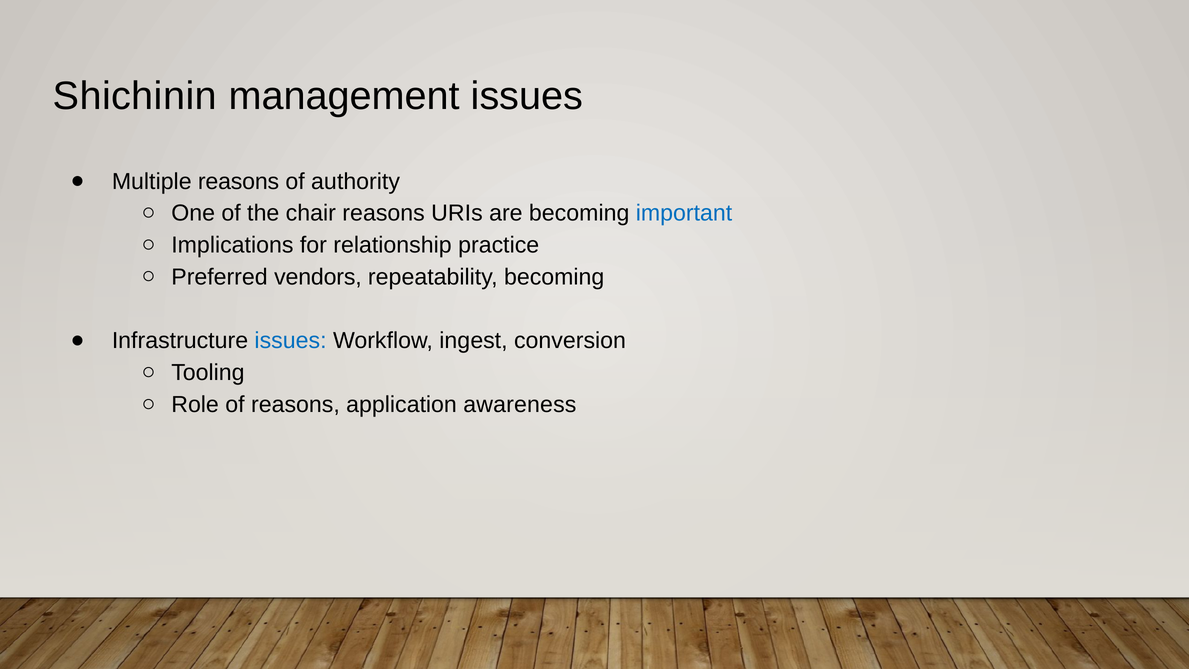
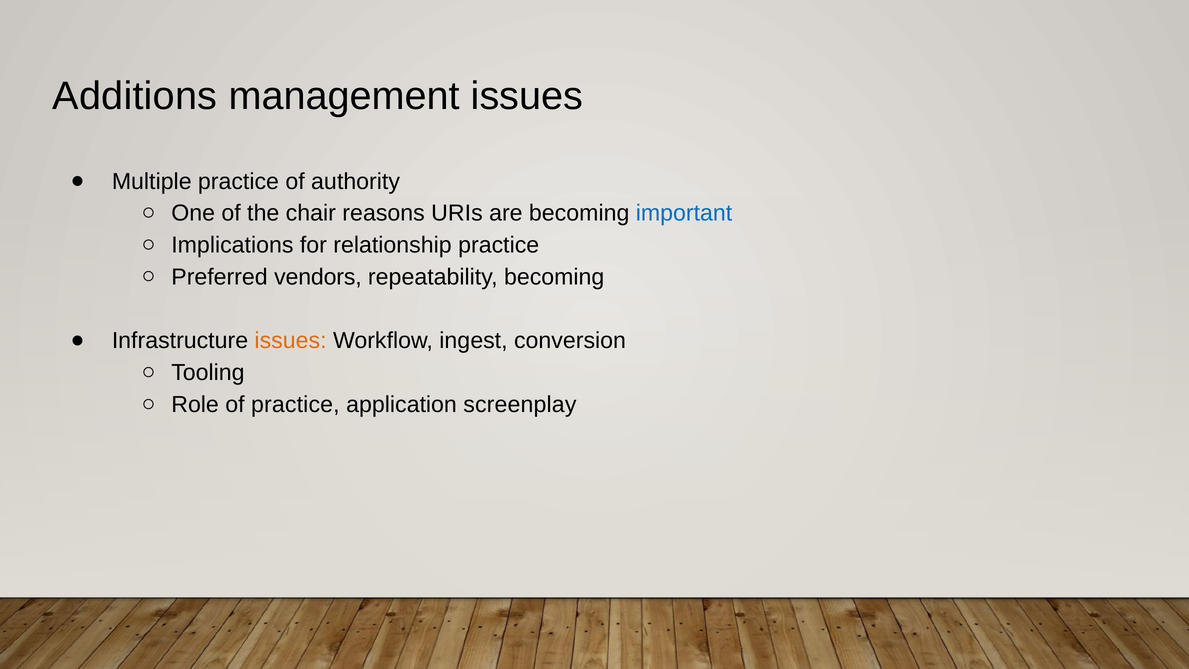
Shichinin: Shichinin -> Additions (135, 96)
Multiple reasons: reasons -> practice (238, 181)
issues colour: blue -> orange (291, 341)
of reasons: reasons -> practice (295, 404)
awareness: awareness -> screenplay (520, 404)
